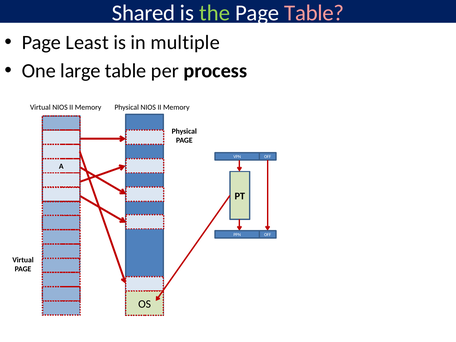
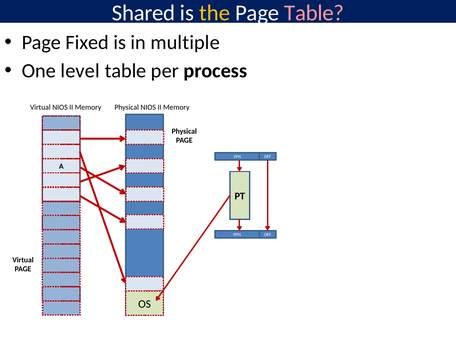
the colour: light green -> yellow (215, 13)
Least: Least -> Fixed (87, 42)
large: large -> level (80, 71)
